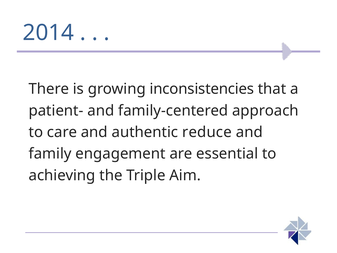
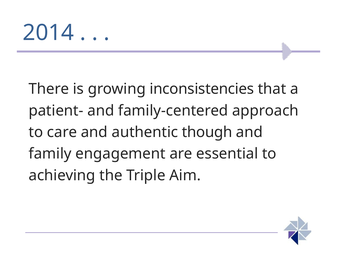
reduce: reduce -> though (207, 132)
